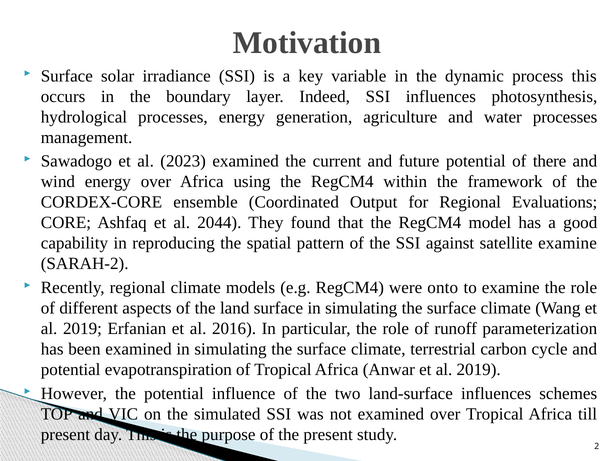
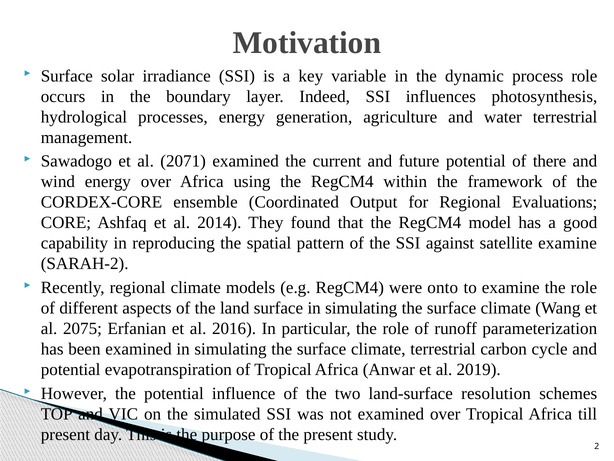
process this: this -> role (584, 76)
water processes: processes -> terrestrial (565, 117)
2023: 2023 -> 2071 (183, 161)
2044: 2044 -> 2014 (219, 223)
2019: 2019 -> 2075 (82, 328)
land-surface influences: influences -> resolution (496, 393)
